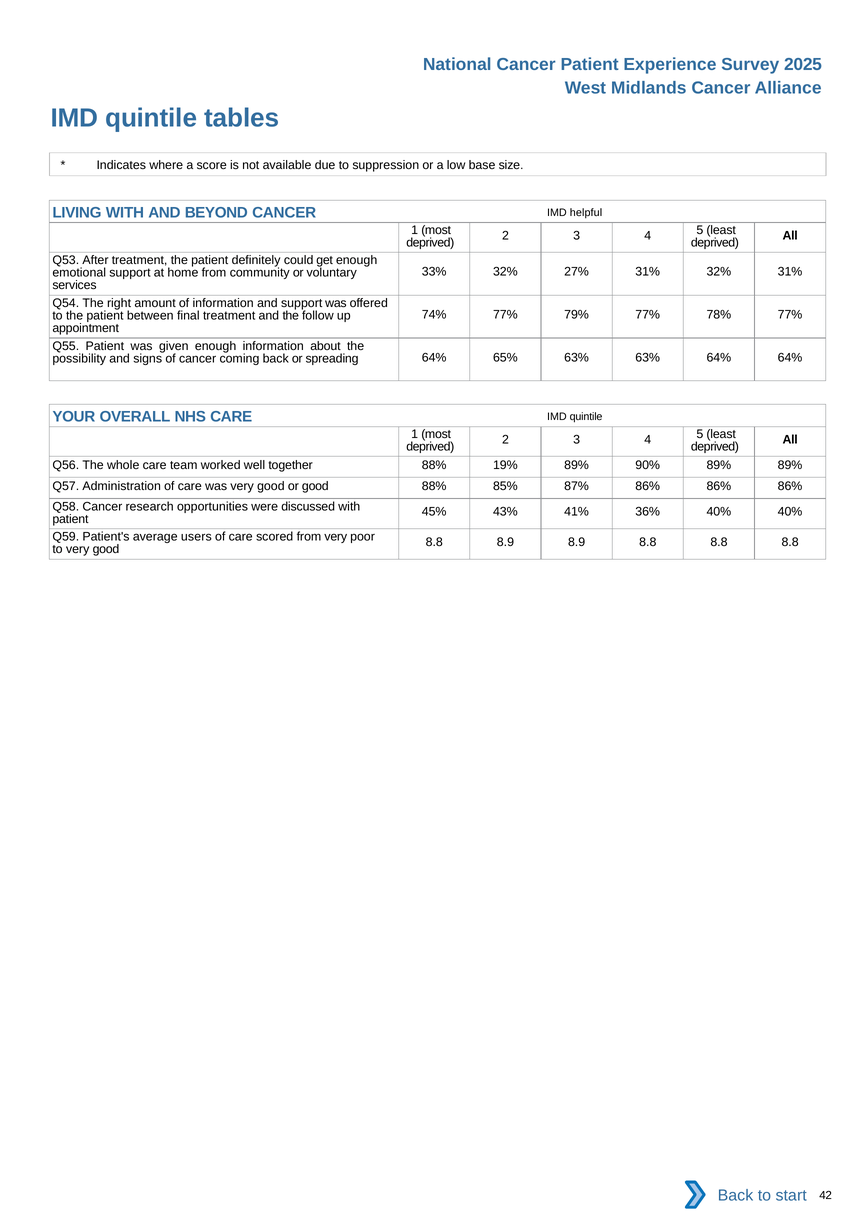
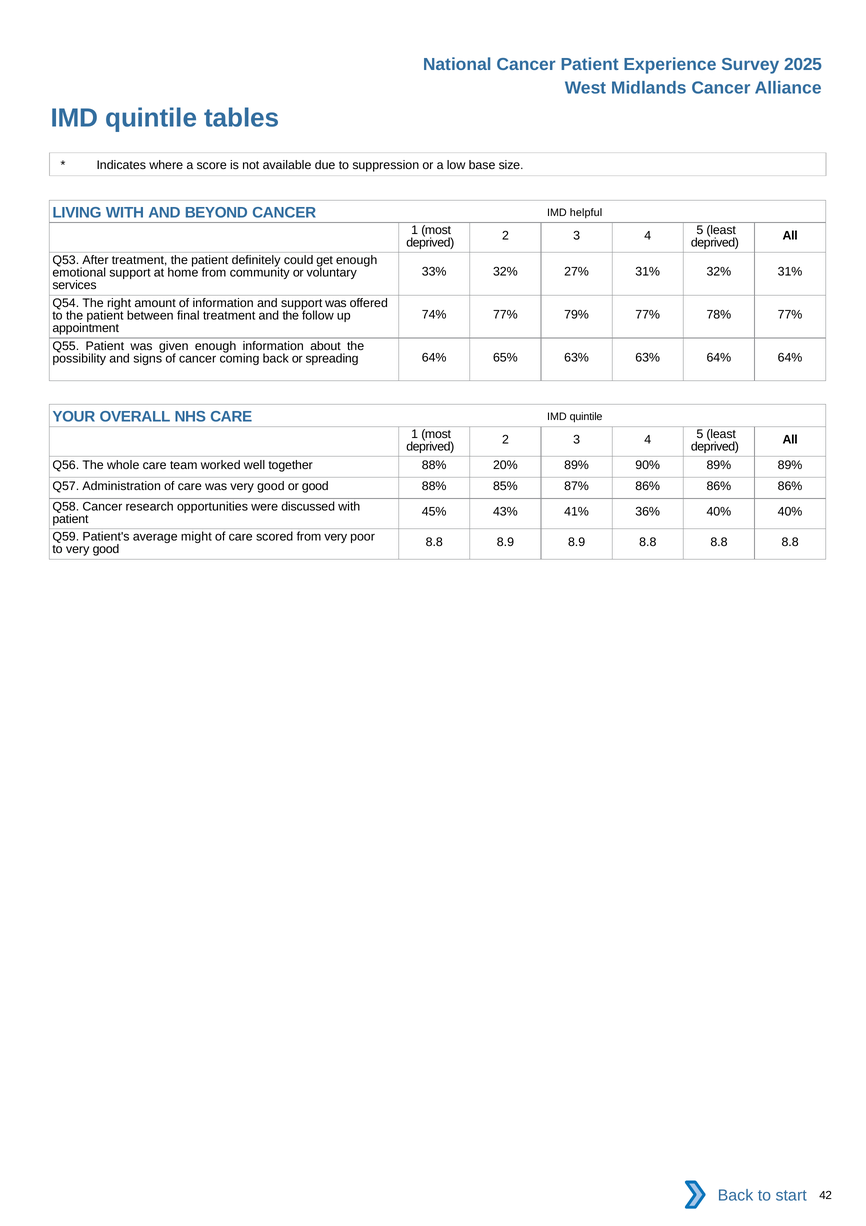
19%: 19% -> 20% (505, 465)
users: users -> might (196, 537)
